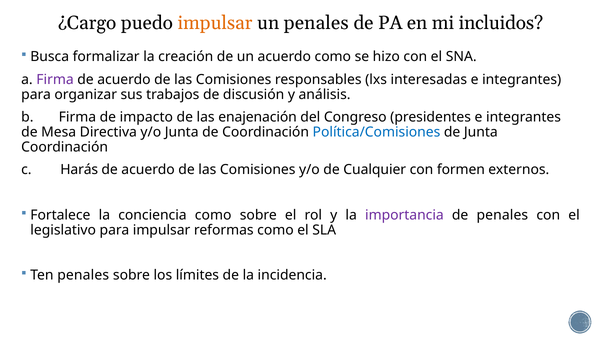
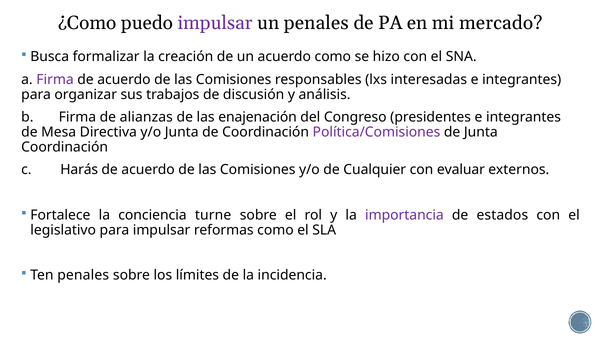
¿Cargo: ¿Cargo -> ¿Como (87, 23)
impulsar colour: orange -> purple (215, 23)
incluidos: incluidos -> mercado (501, 23)
impacto: impacto -> alianzas (146, 117)
Política/Comisiones colour: blue -> purple (376, 132)
formen: formen -> evaluar (461, 170)
conciencia como: como -> turne (213, 215)
de penales: penales -> estados (502, 215)
